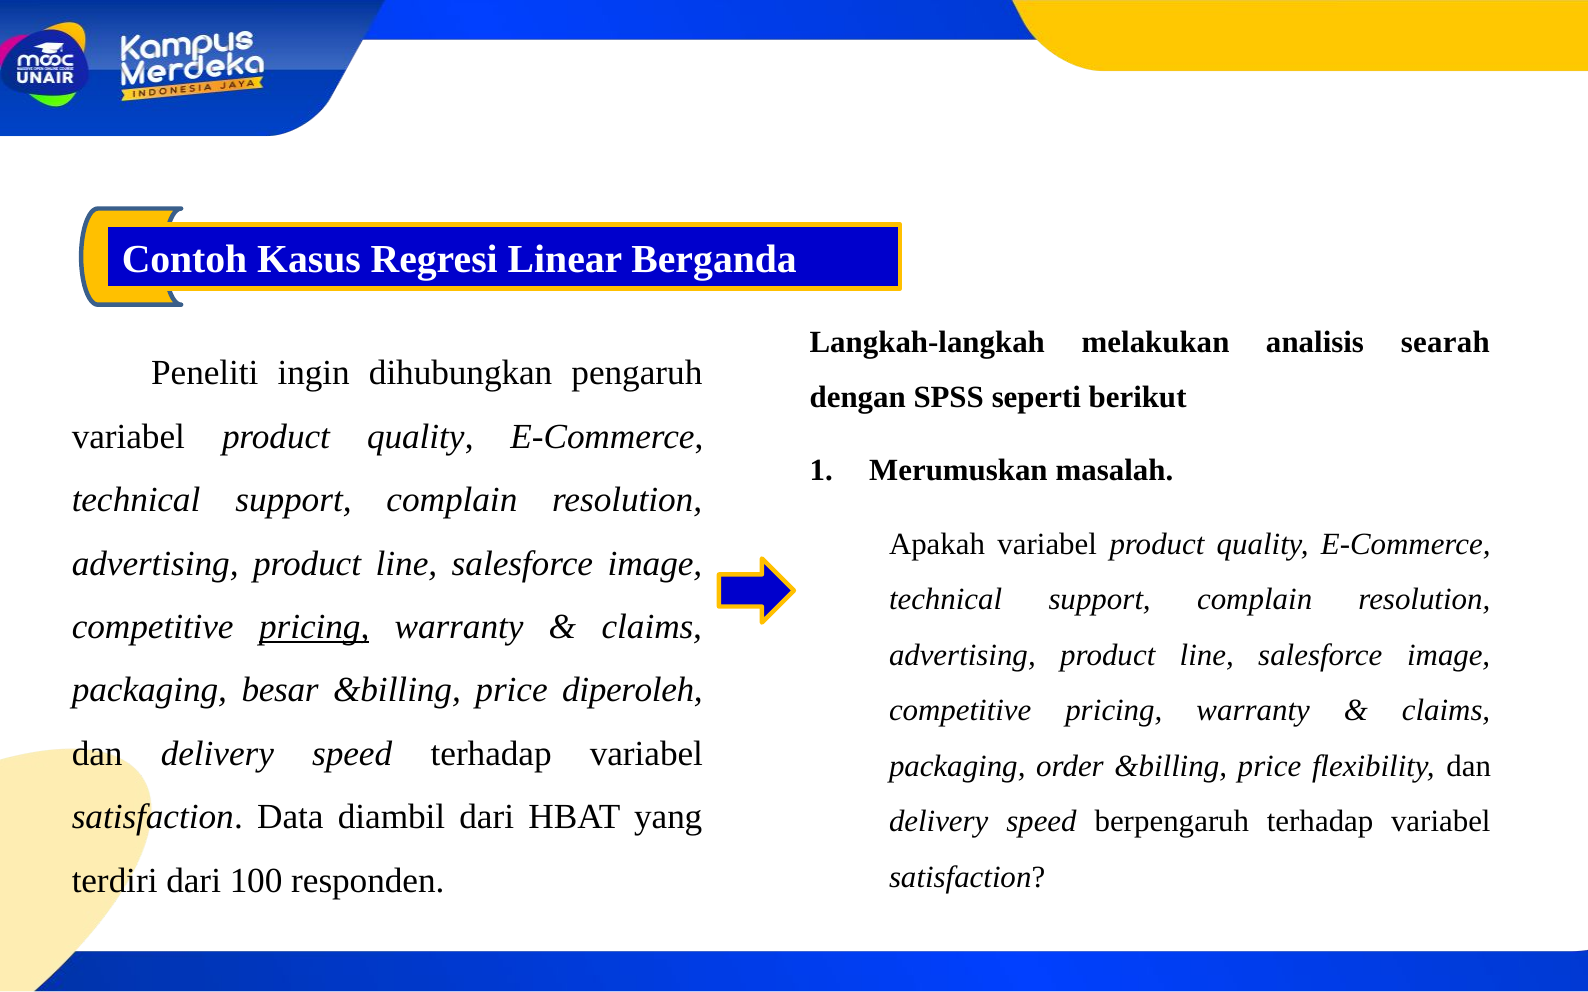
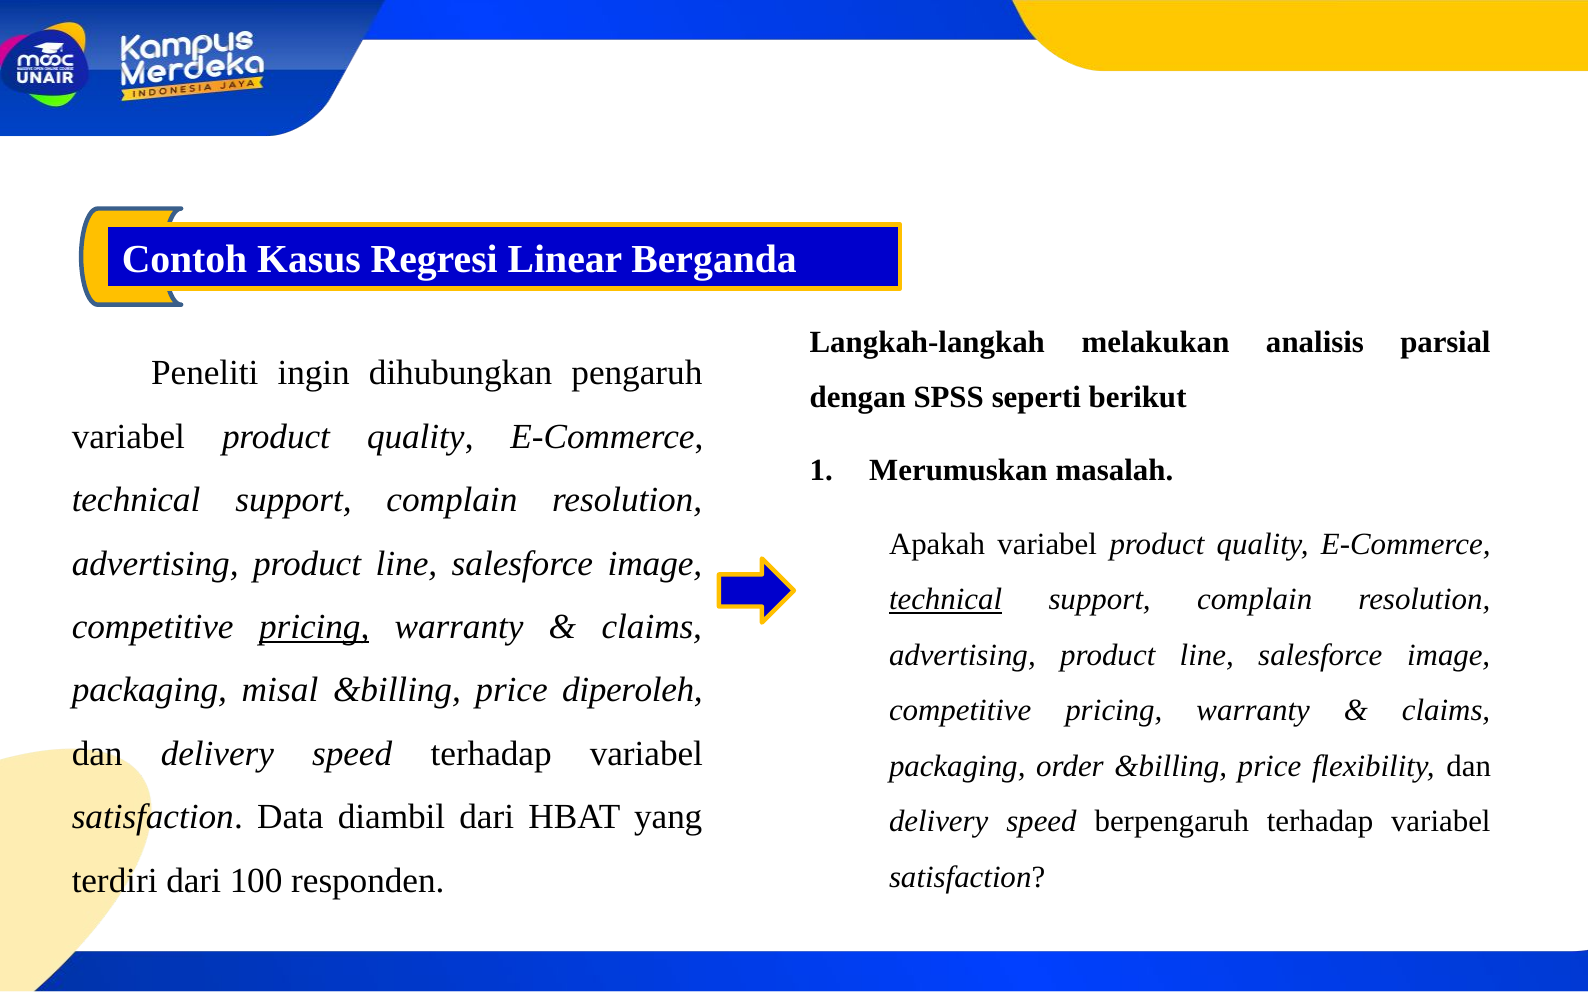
searah: searah -> parsial (1445, 342)
technical underline: none -> present (946, 600)
besar: besar -> misal (280, 691)
